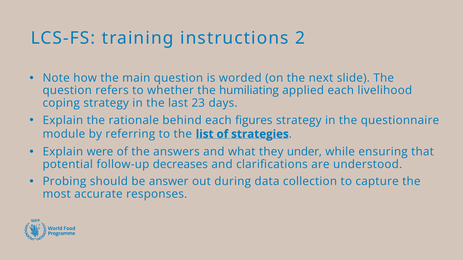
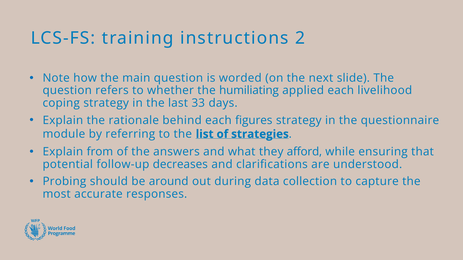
23: 23 -> 33 (198, 103)
were: were -> from (100, 152)
under: under -> afford (304, 152)
answer: answer -> around (169, 182)
